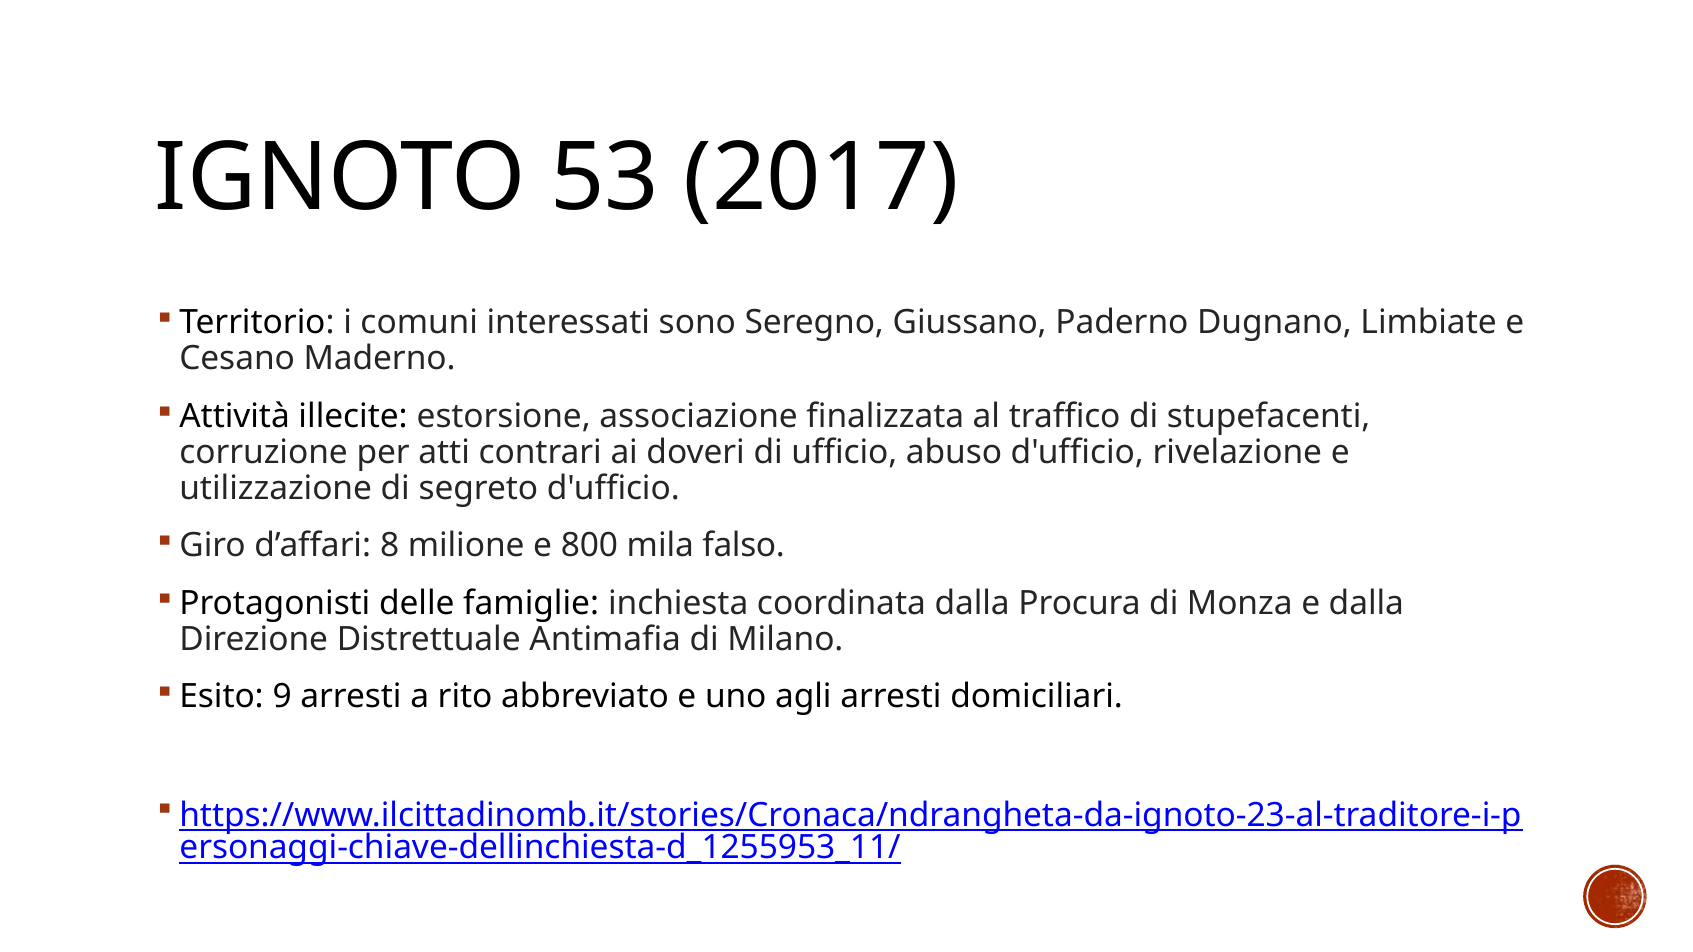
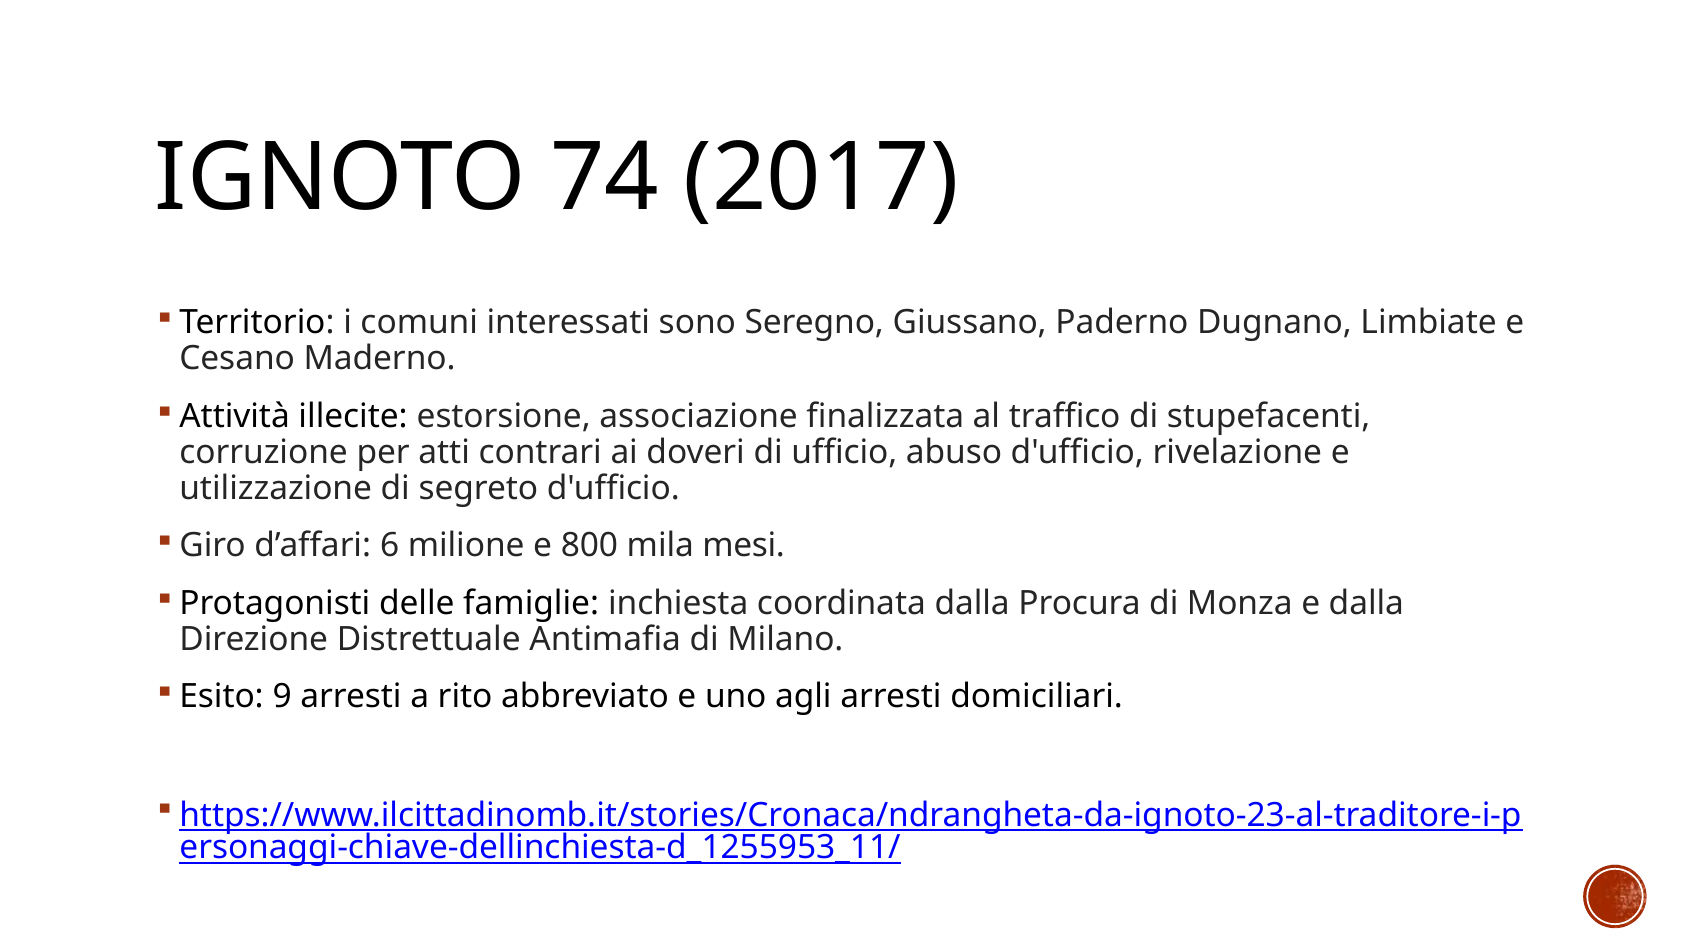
53: 53 -> 74 (605, 178)
8: 8 -> 6 (390, 546)
falso: falso -> mesi (744, 546)
